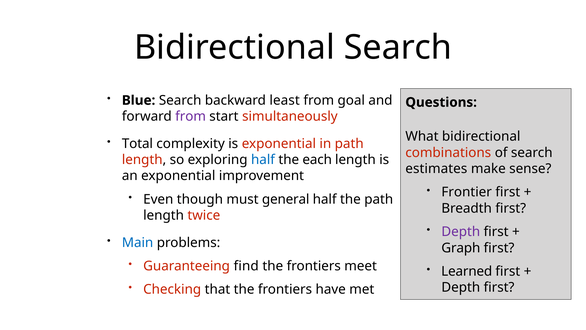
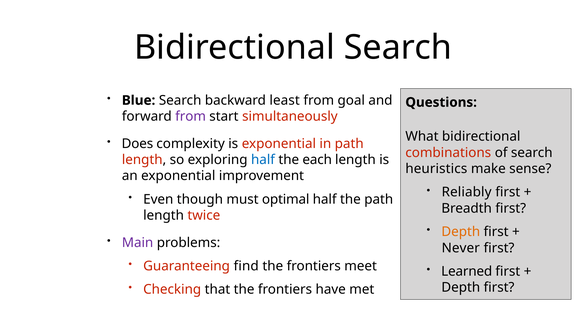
Total: Total -> Does (137, 143)
estimates: estimates -> heuristics (436, 169)
Frontier: Frontier -> Reliably (467, 192)
general: general -> optimal (286, 199)
Depth colour: purple -> orange (461, 232)
Main colour: blue -> purple (138, 242)
Graph: Graph -> Never (461, 248)
